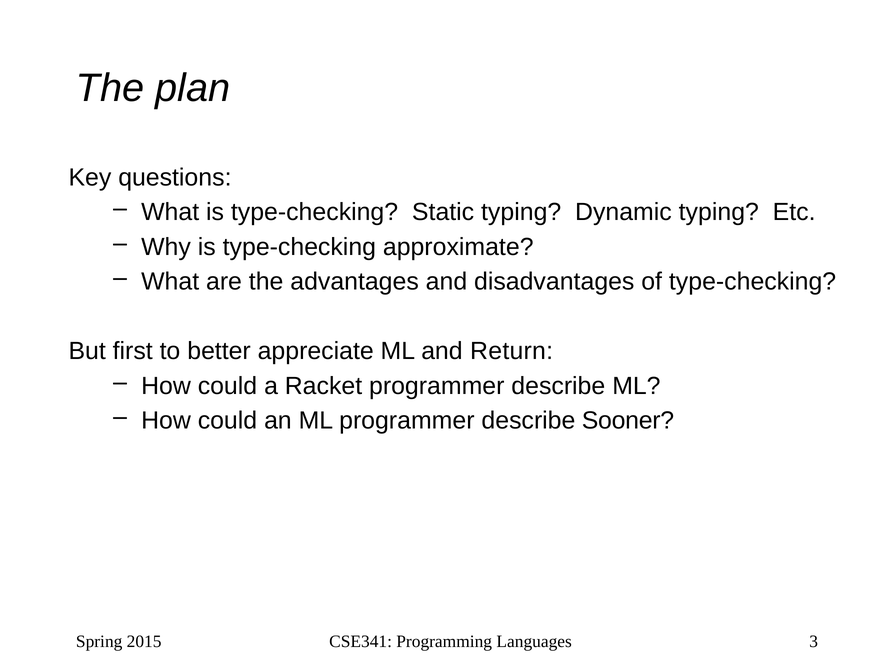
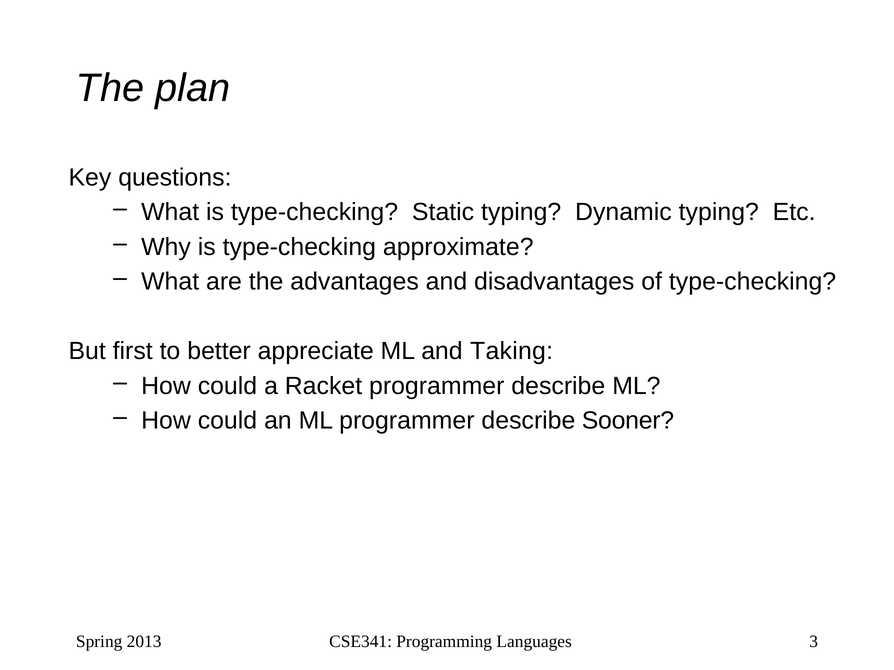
Return: Return -> Taking (512, 351)
2015: 2015 -> 2013 (144, 642)
